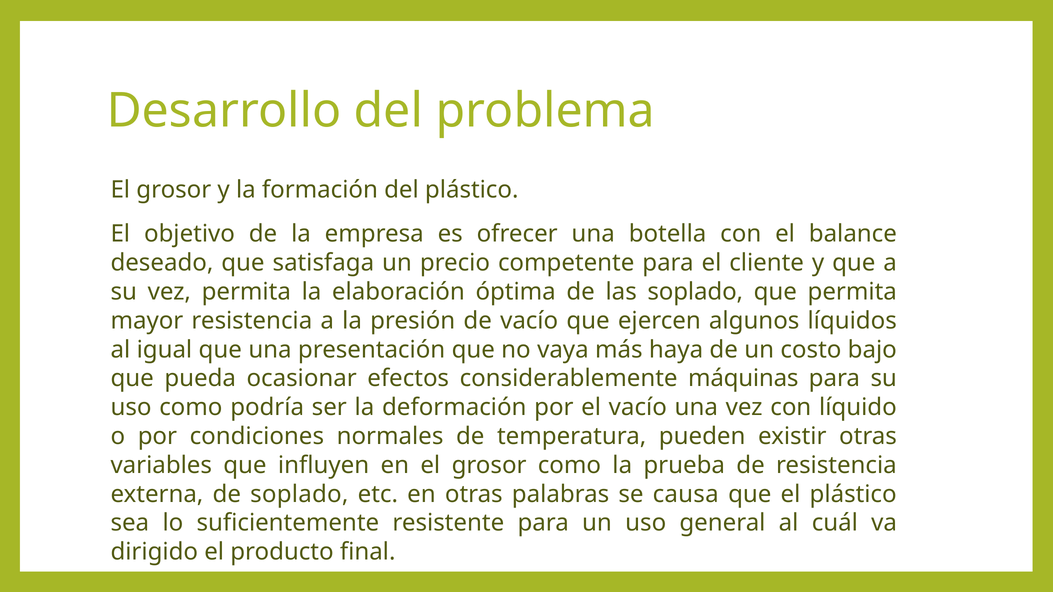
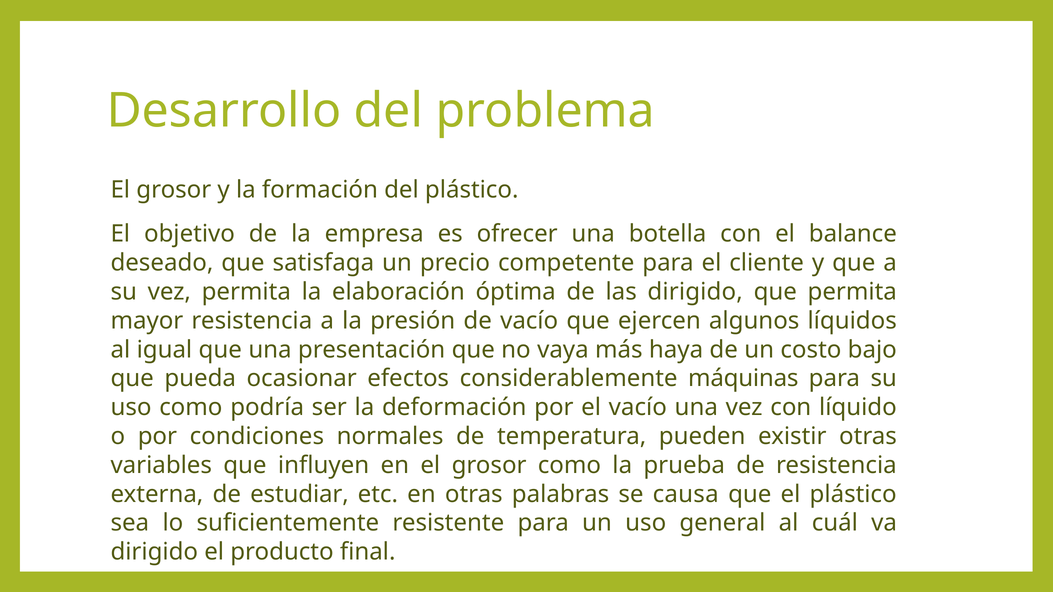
las soplado: soplado -> dirigido (695, 292)
de soplado: soplado -> estudiar (299, 494)
